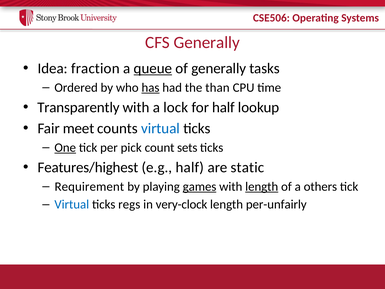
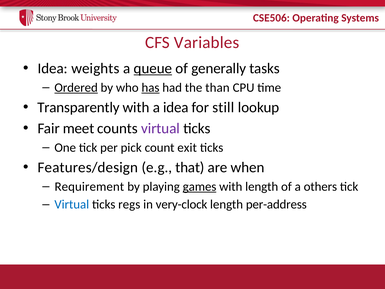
CFS Generally: Generally -> Variables (207, 43)
fraction: fraction -> weights (95, 68)
Ordered underline: none -> present (76, 88)
a lock: lock -> idea (176, 107)
for half: half -> still (223, 107)
virtual colour: blue -> purple (161, 128)
One underline: present -> none (65, 147)
sets: sets -> exit (187, 147)
Features/highest: Features/highest -> Features/design (88, 167)
e.g half: half -> that (190, 167)
static: static -> when (248, 167)
length underline: present -> none (262, 186)
per-unfairly: per-unfairly -> per-address (276, 204)
